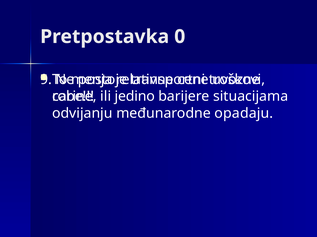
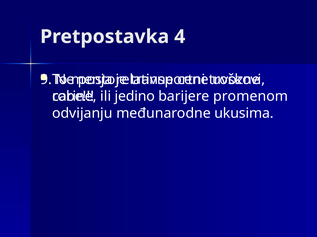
0: 0 -> 4 (180, 37)
situacijama: situacijama -> promenom (251, 97)
opadaju: opadaju -> ukusima (244, 114)
